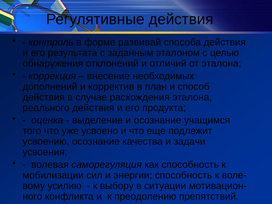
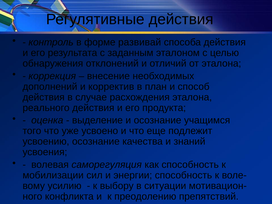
задачи: задачи -> знаний (189, 142)
